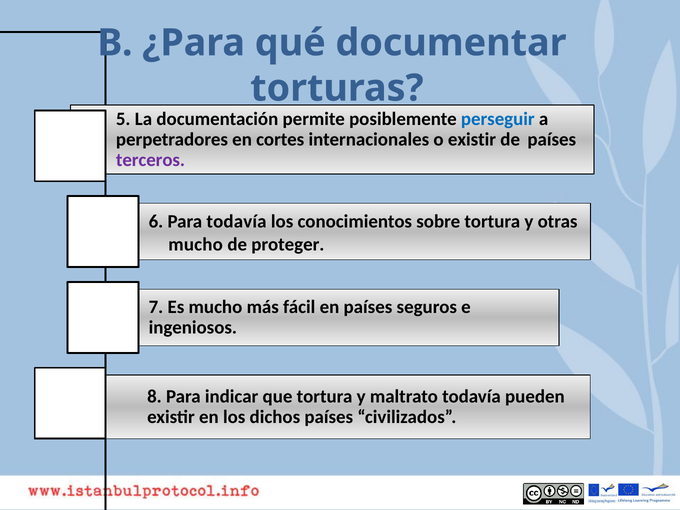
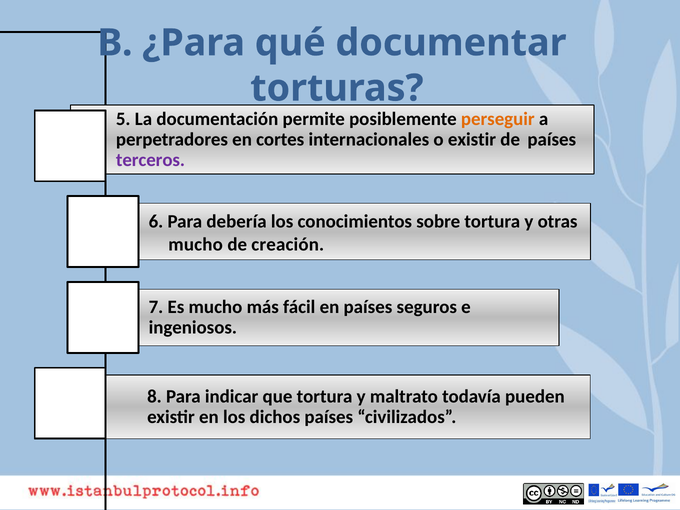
perseguir colour: blue -> orange (498, 119)
Para todavía: todavía -> debería (237, 222)
proteger: proteger -> creación (288, 244)
